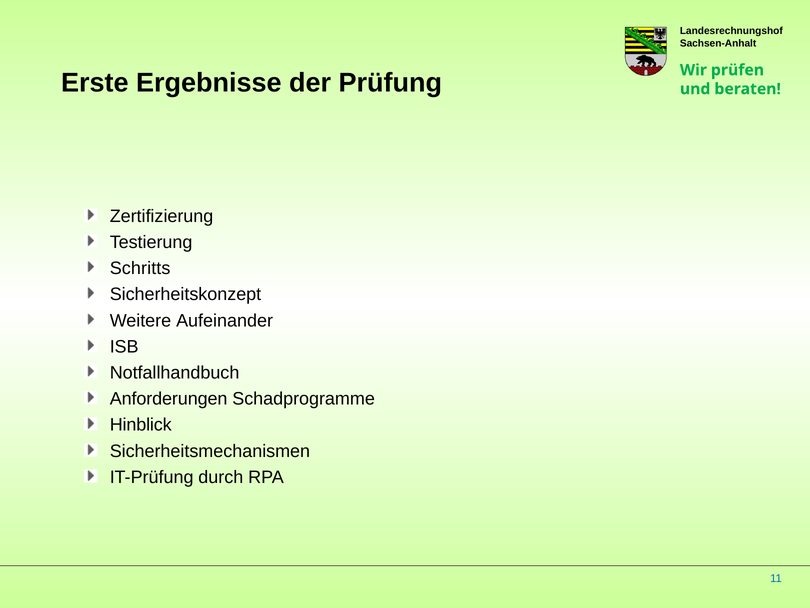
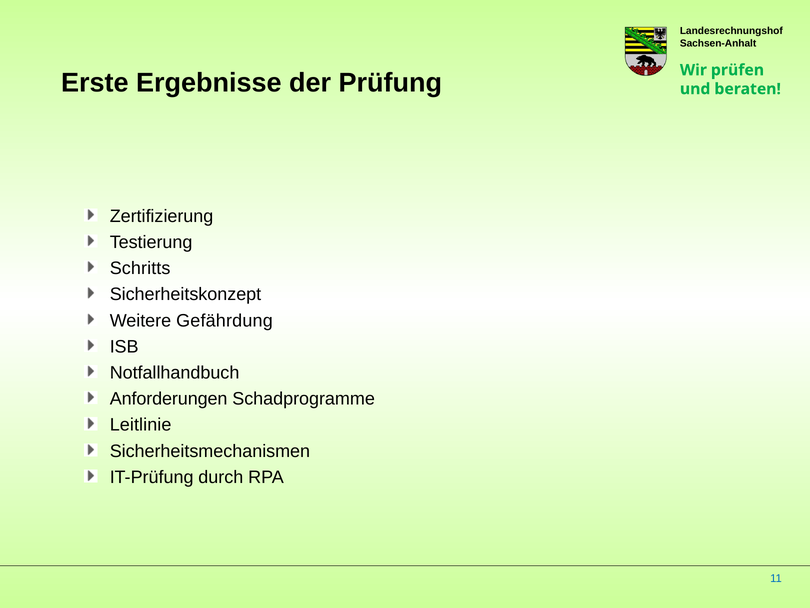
Aufeinander: Aufeinander -> Gefährdung (224, 320)
Hinblick: Hinblick -> Leitlinie (141, 425)
